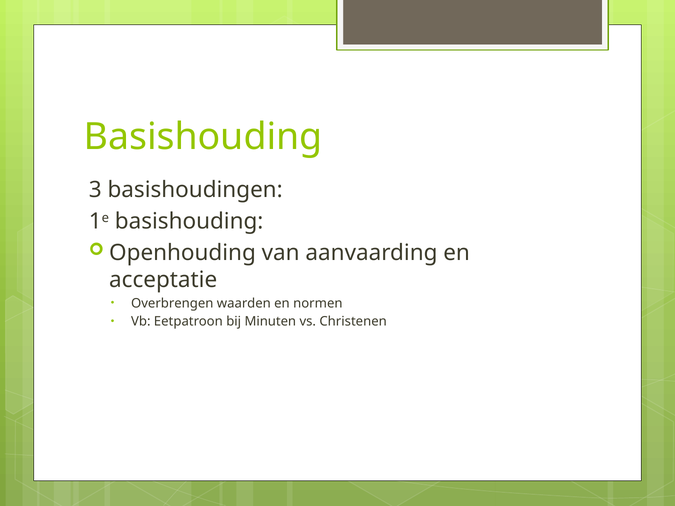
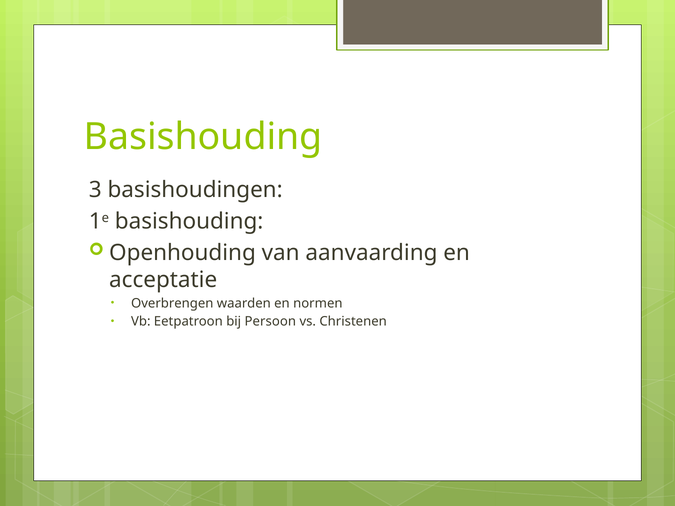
Minuten: Minuten -> Persoon (270, 322)
